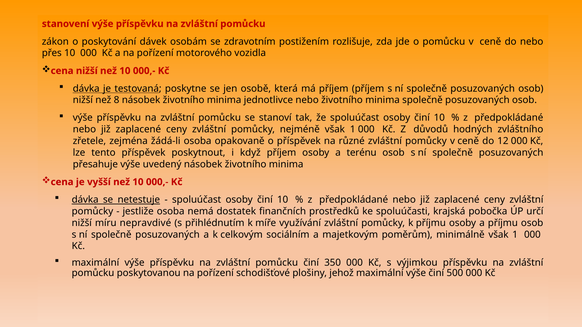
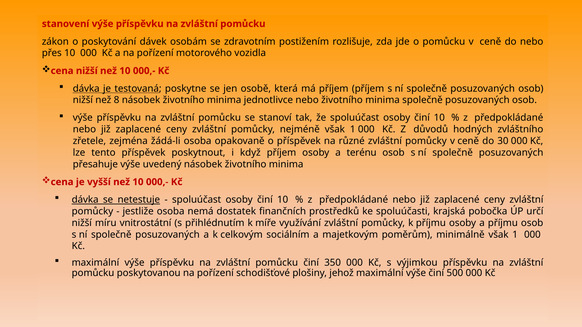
12: 12 -> 30 (503, 141)
nepravdivé: nepravdivé -> vnitrostátní (146, 223)
